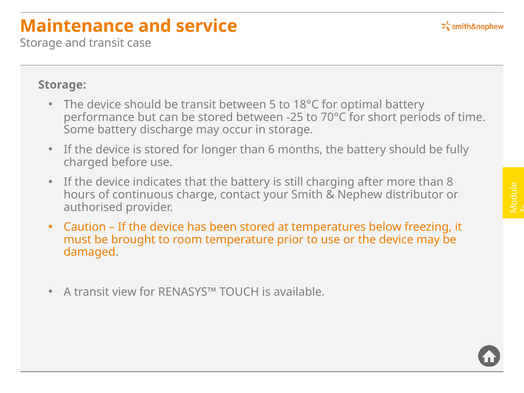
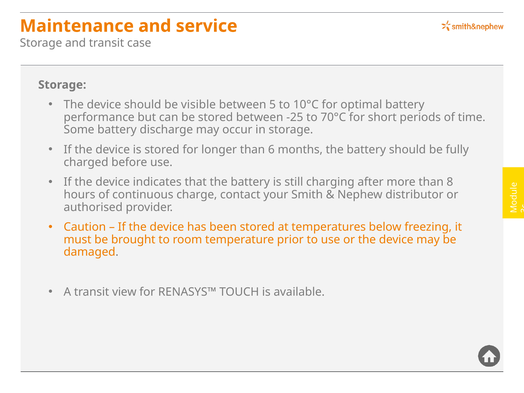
be transit: transit -> visible (198, 105)
18°C: 18°C -> 10°C (306, 105)
